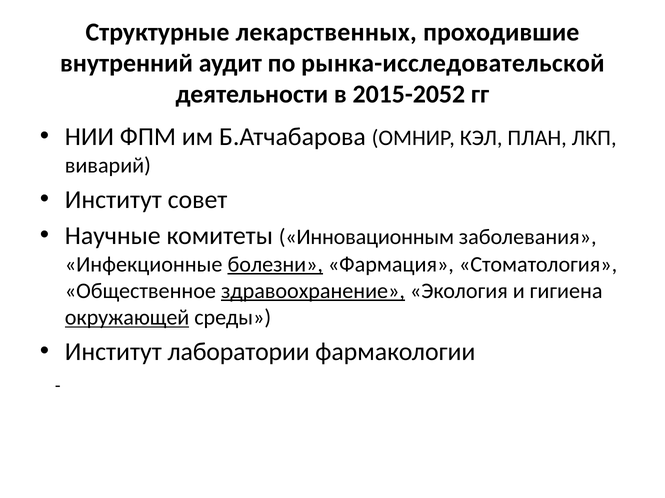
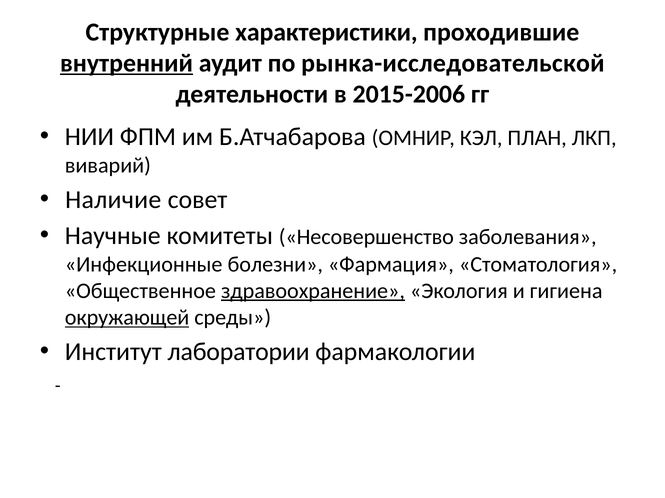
лекарственных: лекарственных -> характеристики (326, 32)
внутренний underline: none -> present (126, 63)
2015-2052: 2015-2052 -> 2015-2006 (409, 94)
Институт: Институт -> Наличие (113, 200)
Инновационным: Инновационным -> Несовершенство (366, 237)
болезни underline: present -> none (275, 265)
